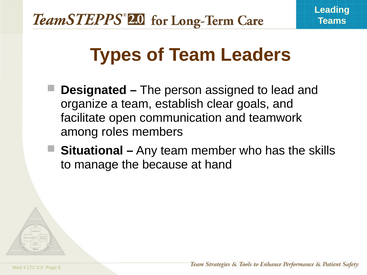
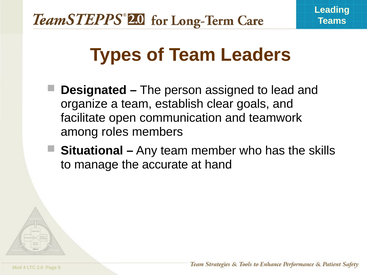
because: because -> accurate (165, 165)
